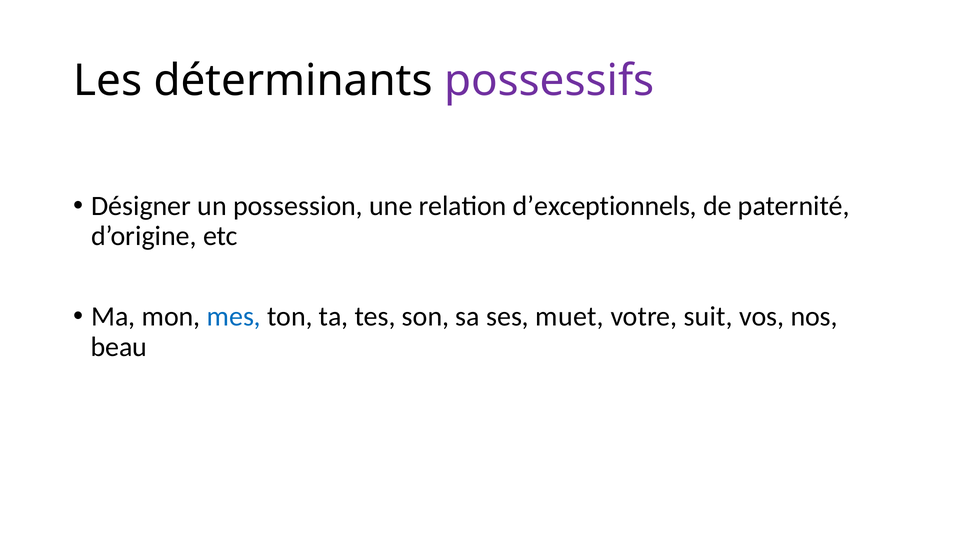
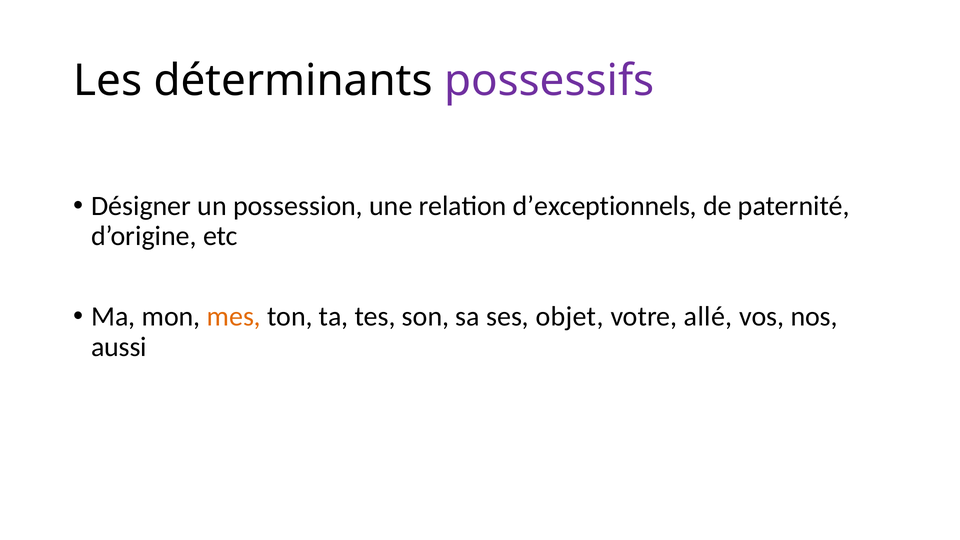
mes colour: blue -> orange (234, 317)
muet: muet -> objet (570, 317)
suit: suit -> allé (708, 317)
beau: beau -> aussi (119, 347)
